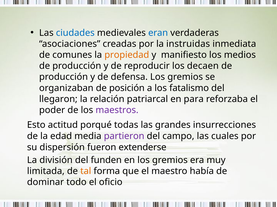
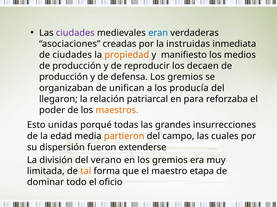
ciudades colour: blue -> purple (75, 33)
de comunes: comunes -> ciudades (72, 55)
posición: posición -> unifican (127, 88)
fatalismo: fatalismo -> producía (189, 88)
maestros colour: purple -> orange (117, 110)
actitud: actitud -> unidas (63, 125)
partieron colour: purple -> orange (124, 137)
funden: funden -> verano (106, 161)
había: había -> etapa (202, 172)
